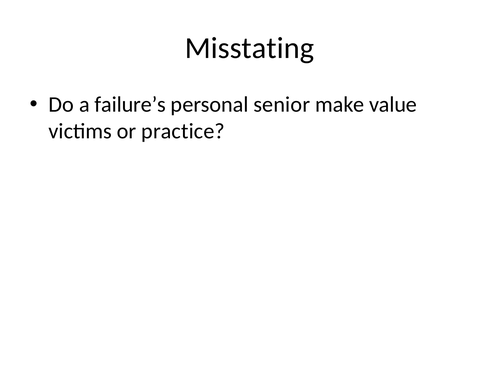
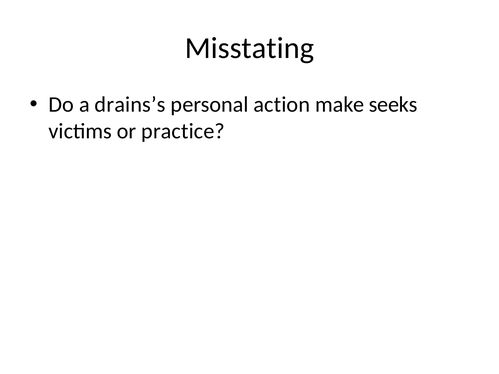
failure’s: failure’s -> drains’s (130, 105)
senior: senior -> action (282, 105)
value: value -> seeks (393, 105)
